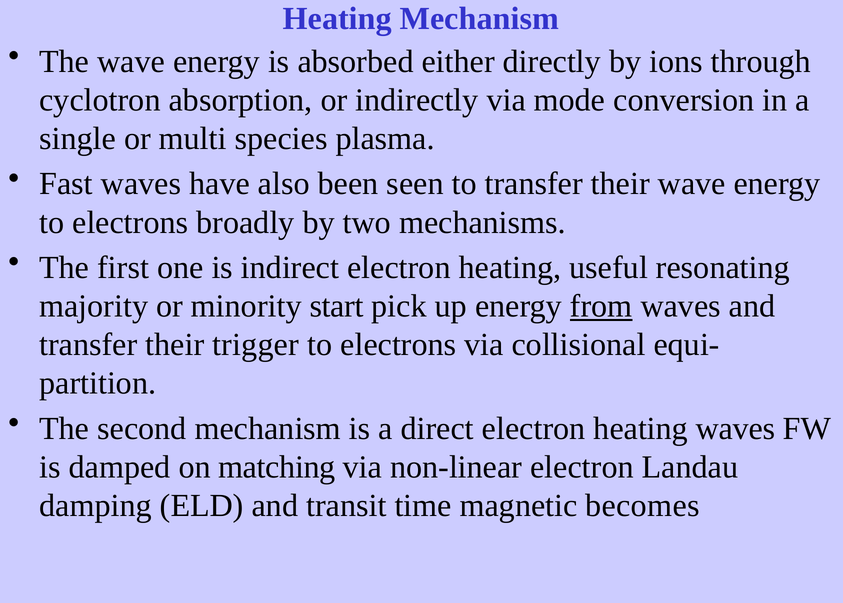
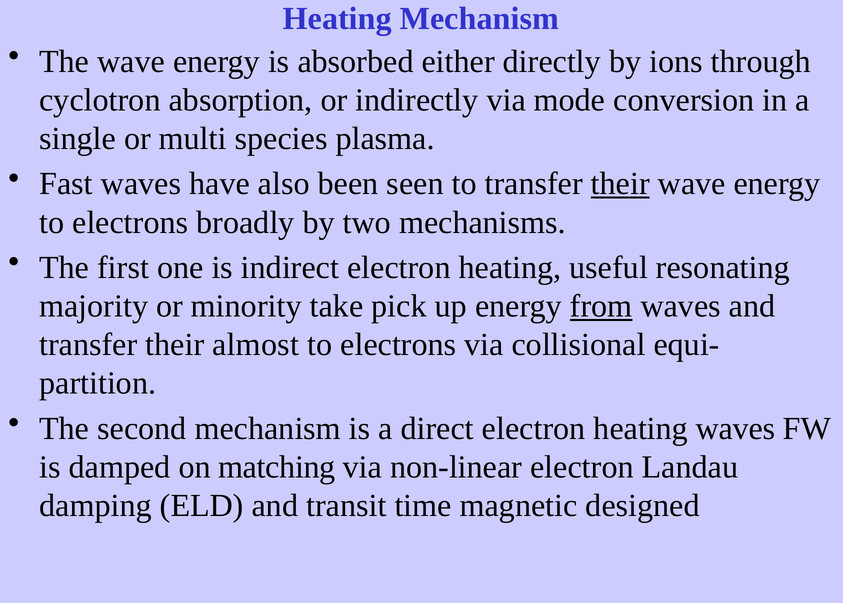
their underline: none -> present (620, 184)
start: start -> take (337, 306)
trigger: trigger -> almost (256, 345)
becomes: becomes -> designed (643, 505)
